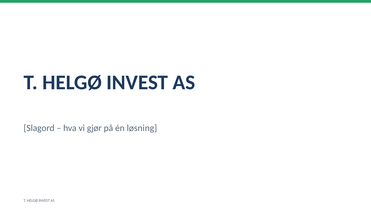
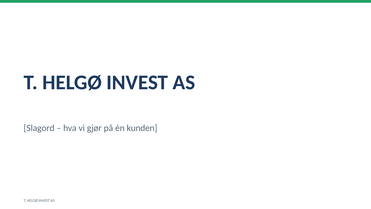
løsning: løsning -> kunden (142, 128)
